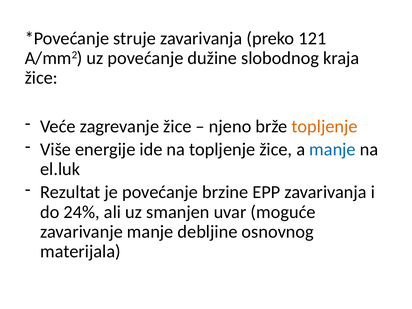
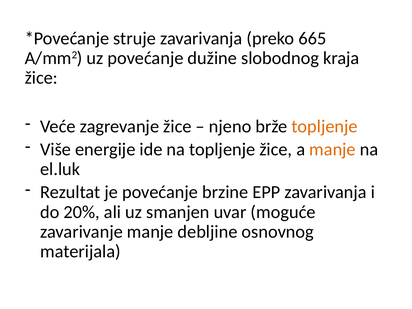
121: 121 -> 665 (312, 38)
manje colour: blue -> orange (333, 149)
24%: 24% -> 20% (82, 212)
